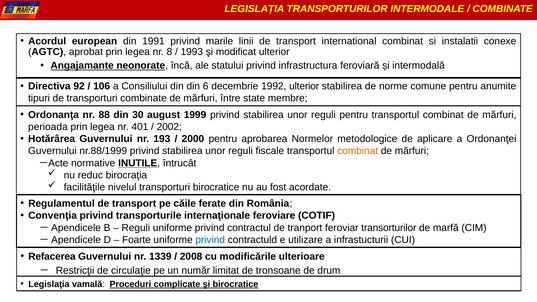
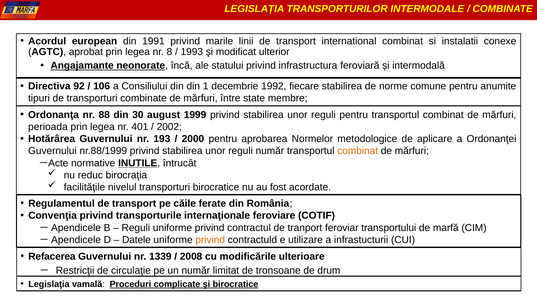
6: 6 -> 1 (206, 86)
1992 ulterior: ulterior -> fiecare (304, 86)
reguli fiscale: fiscale -> număr (270, 151)
transorturilor: transorturilor -> transportului (389, 228)
Foarte: Foarte -> Datele (136, 240)
privind colour: blue -> orange (210, 240)
